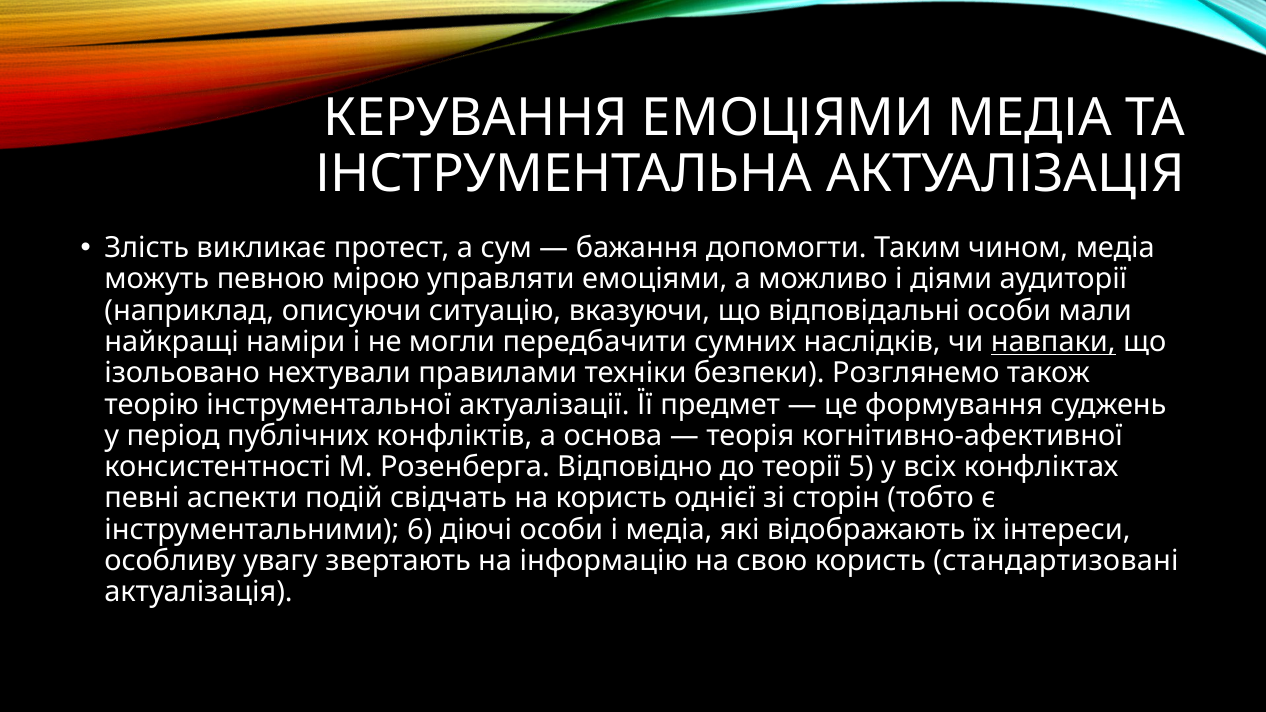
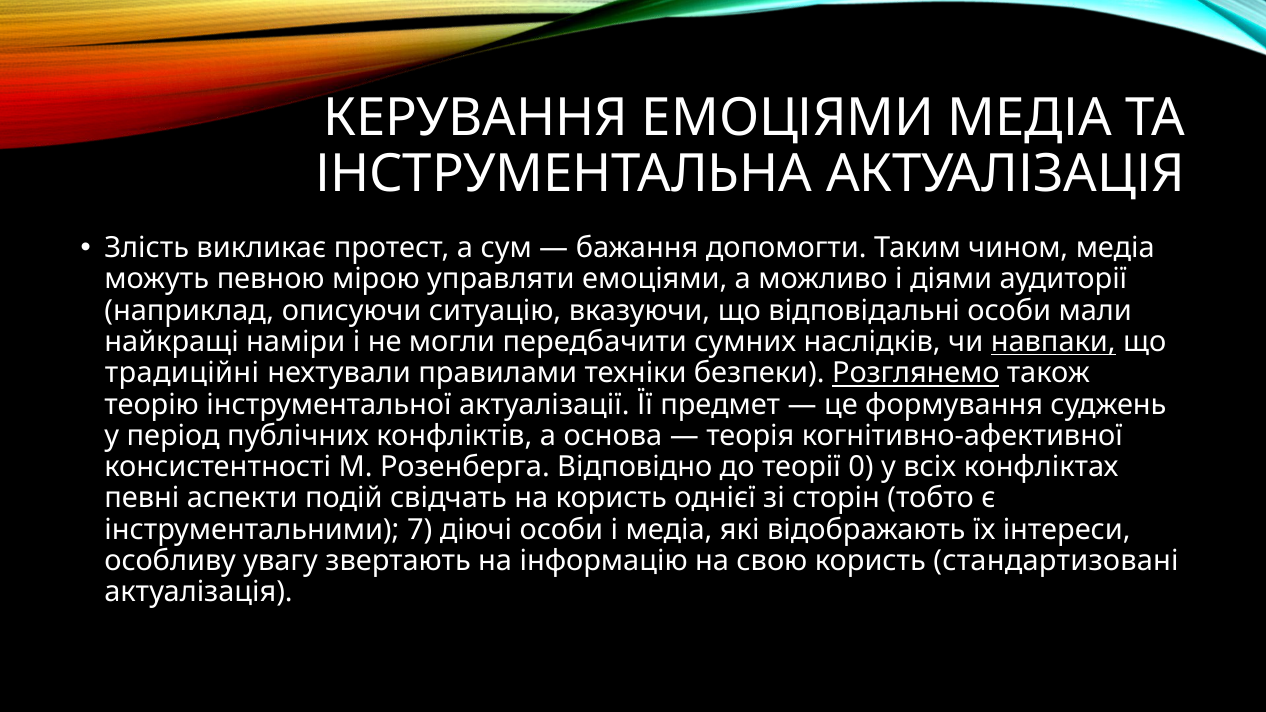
ізольовано: ізольовано -> традиційні (182, 373)
Розглянемо underline: none -> present (916, 373)
5: 5 -> 0 (861, 467)
6: 6 -> 7 (420, 530)
